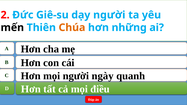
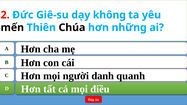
dạy người: người -> không (109, 15)
Chúa colour: orange -> black (72, 28)
ngày: ngày -> danh (103, 76)
